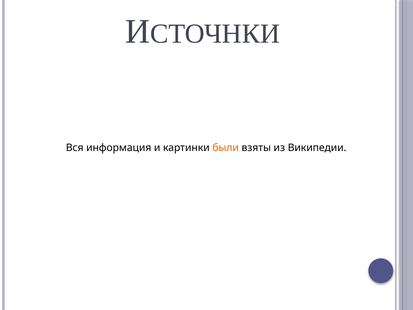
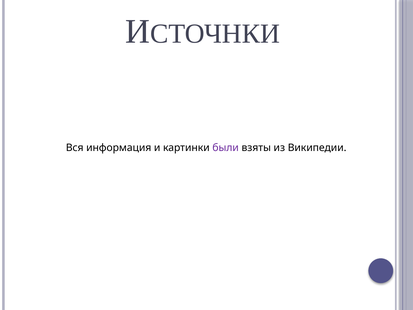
были colour: orange -> purple (226, 148)
